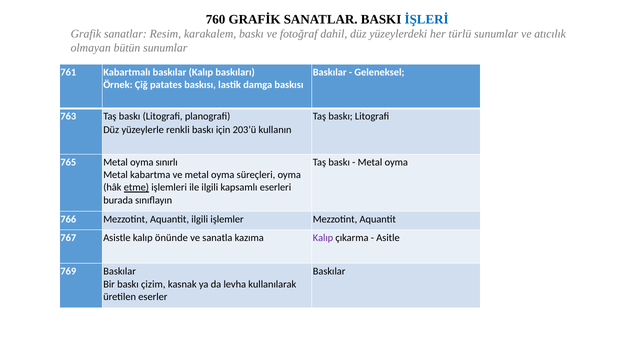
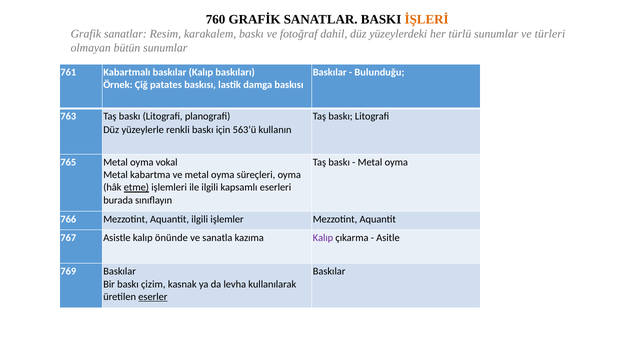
İŞLERİ colour: blue -> orange (427, 19)
atıcılık: atıcılık -> türleri (550, 34)
Geleneksel: Geleneksel -> Bulunduğu (379, 72)
203’ü: 203’ü -> 563’ü (245, 130)
sınırlı: sınırlı -> vokal (167, 162)
eserler underline: none -> present (153, 297)
